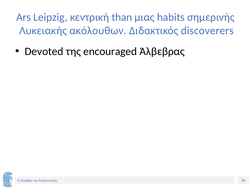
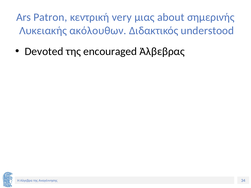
Leipzig: Leipzig -> Patron (50, 17)
than: than -> very (122, 17)
habits: habits -> about (171, 17)
discoverers: discoverers -> understood (207, 31)
